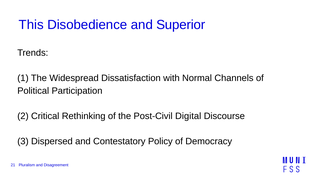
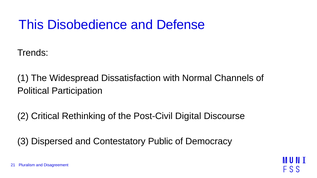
Superior: Superior -> Defense (181, 25)
Policy: Policy -> Public (160, 142)
